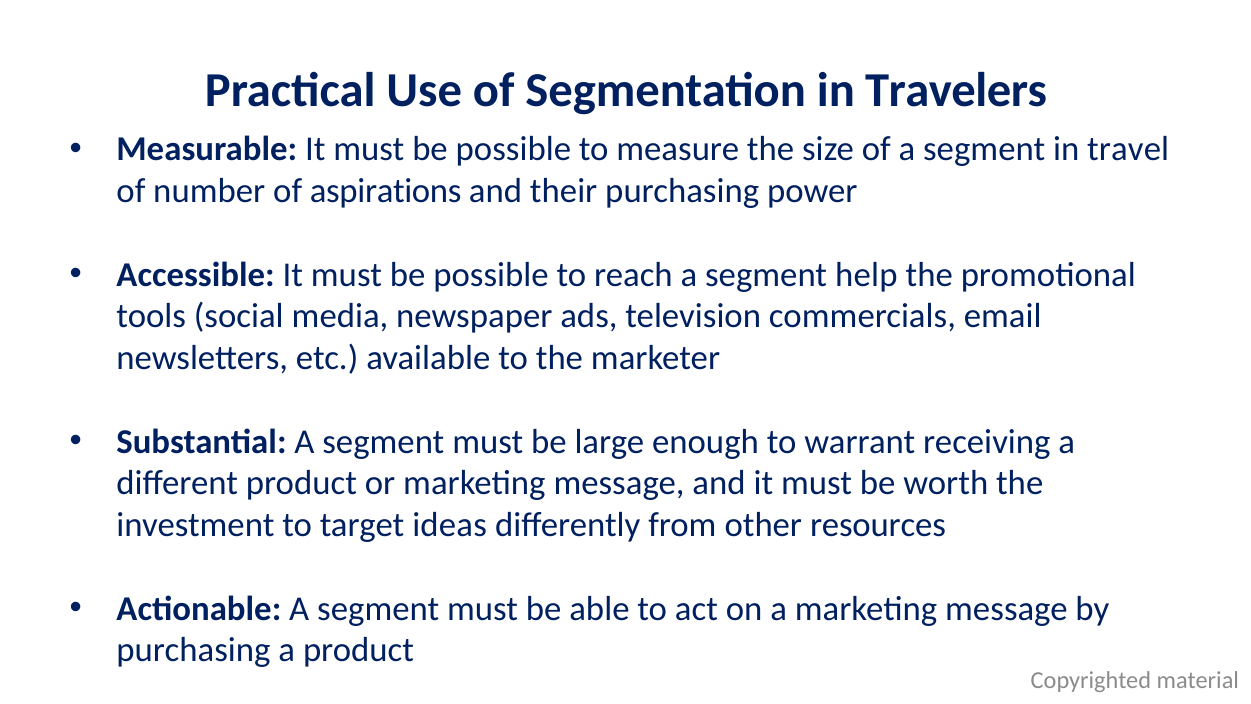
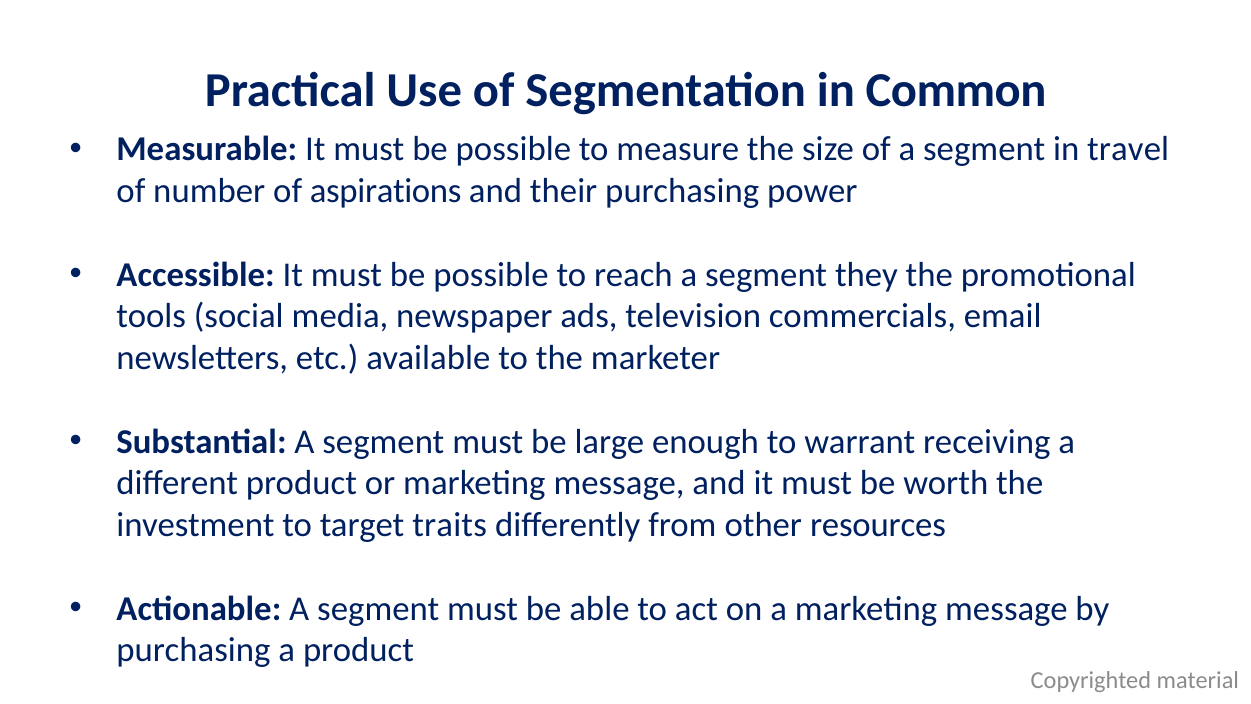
Travelers: Travelers -> Common (956, 90)
help: help -> they (866, 275)
ideas: ideas -> traits (450, 525)
